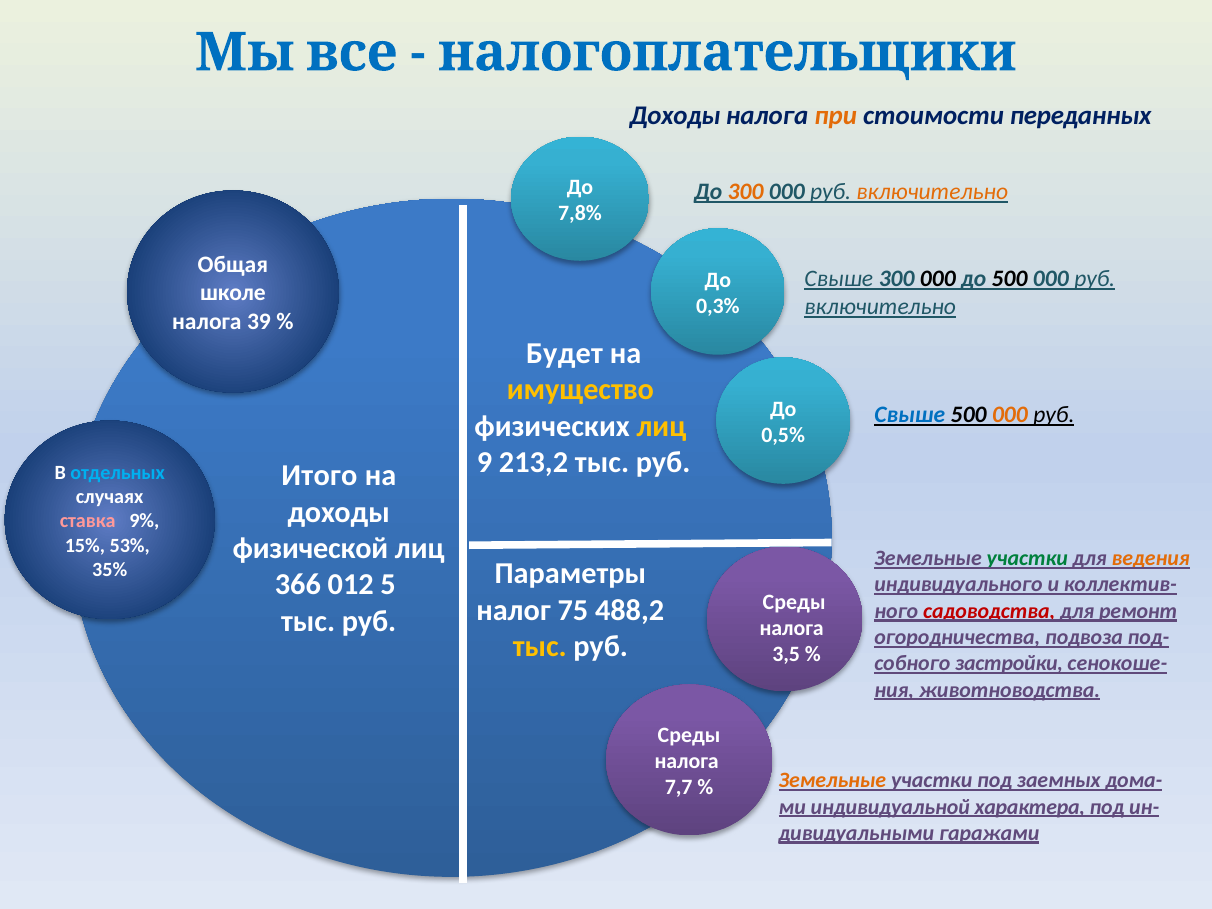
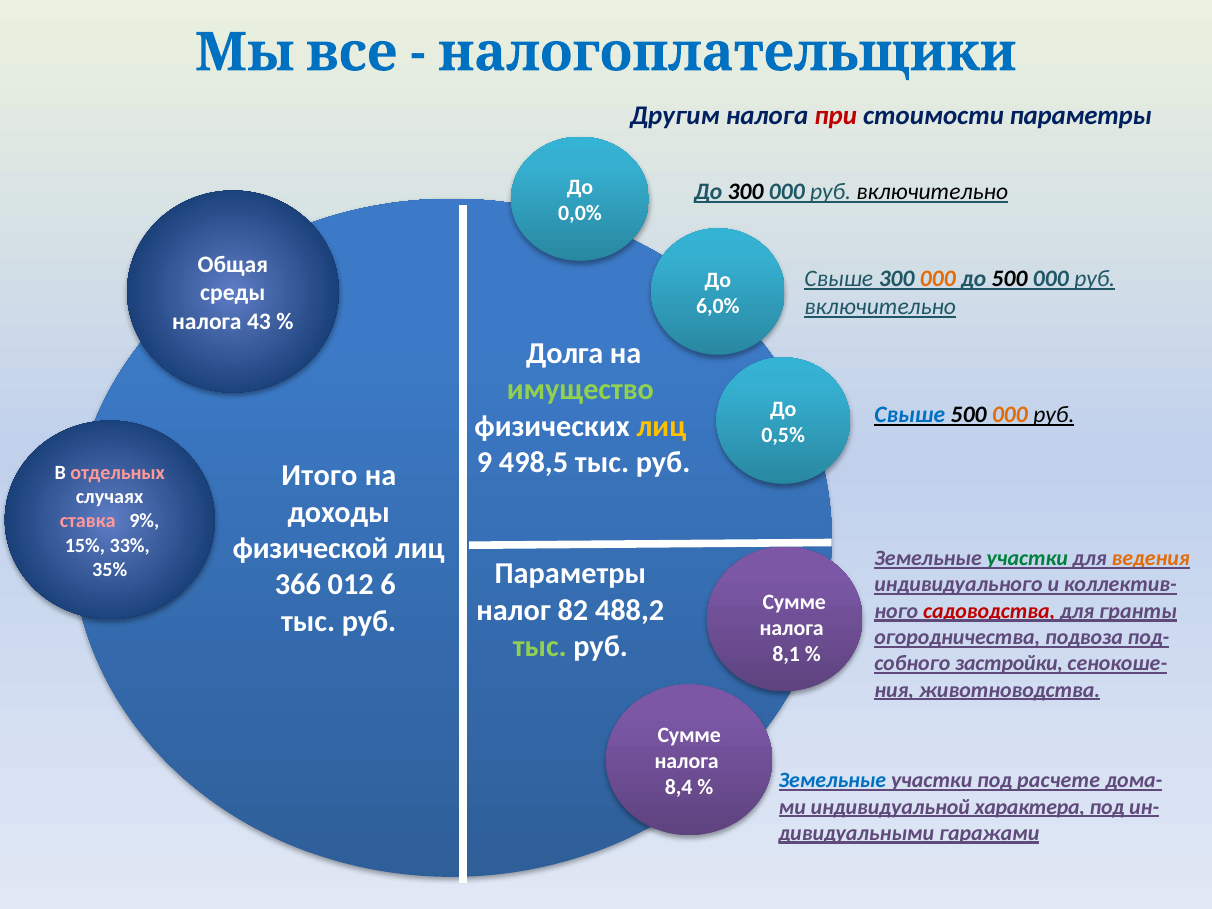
Доходы: Доходы -> Другим (675, 116)
при colour: orange -> red (836, 116)
стоимости переданных: переданных -> параметры (1081, 116)
300 colour: orange -> black (746, 192)
включительно colour: orange -> black (932, 192)
7,8%: 7,8% -> 0,0% (580, 213)
000 colour: black -> orange (938, 279)
школе: школе -> среды (233, 293)
0,3%: 0,3% -> 6,0% (718, 306)
39: 39 -> 43 (259, 321)
Будет: Будет -> Долга (565, 353)
имущество colour: yellow -> light green (580, 390)
213,2: 213,2 -> 498,5 (534, 463)
отдельных colour: light blue -> pink (118, 473)
53%: 53% -> 33% (130, 545)
5: 5 -> 6 (388, 585)
Среды: Среды -> Сумме (794, 602)
75: 75 -> 82 (573, 610)
ремонт: ремонт -> гранты (1138, 611)
тыс colour: yellow -> light green (540, 646)
3,5: 3,5 -> 8,1 (786, 654)
Среды: Среды -> Сумме (689, 735)
Земельные colour: orange -> blue (832, 781)
заемных: заемных -> расчете (1059, 781)
7,7: 7,7 -> 8,4 (679, 788)
